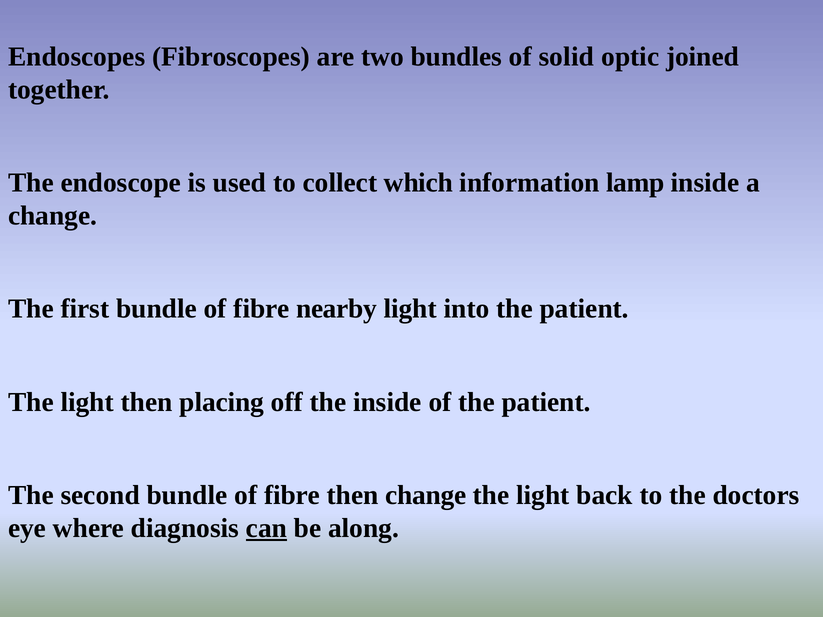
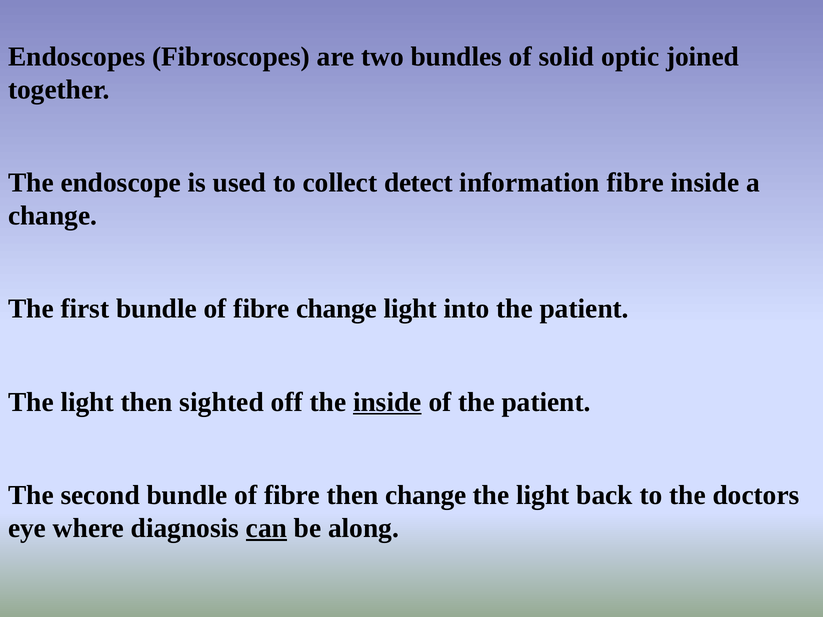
which: which -> detect (418, 183)
information lamp: lamp -> fibre (635, 183)
fibre nearby: nearby -> change (336, 309)
placing: placing -> sighted (222, 402)
inside underline: none -> present (387, 402)
